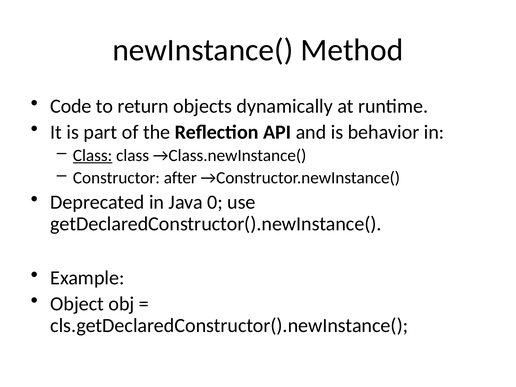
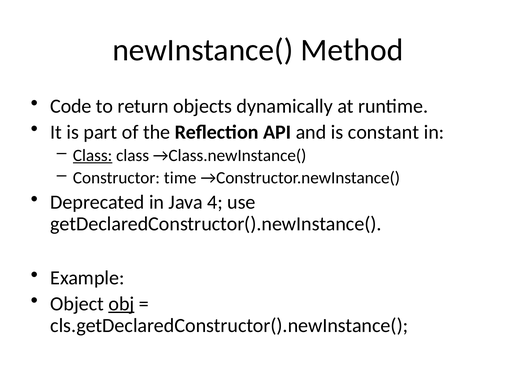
behavior: behavior -> constant (384, 132)
after: after -> time (180, 178)
0: 0 -> 4 (215, 202)
obj underline: none -> present (121, 304)
